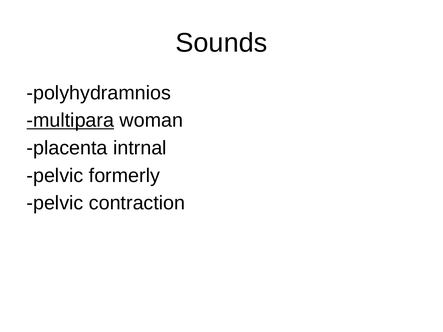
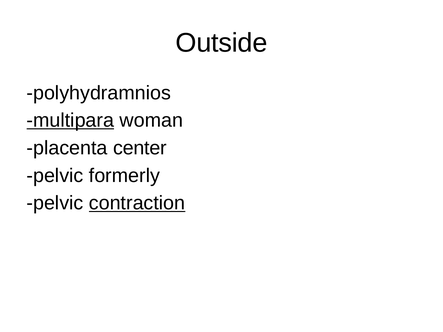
Sounds: Sounds -> Outside (222, 43)
intrnal: intrnal -> center (140, 148)
contraction underline: none -> present (137, 203)
